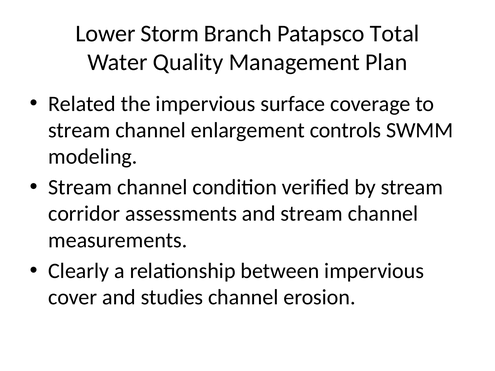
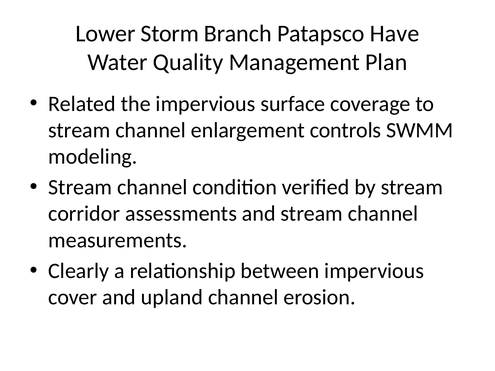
Total: Total -> Have (395, 33)
studies: studies -> upland (172, 297)
